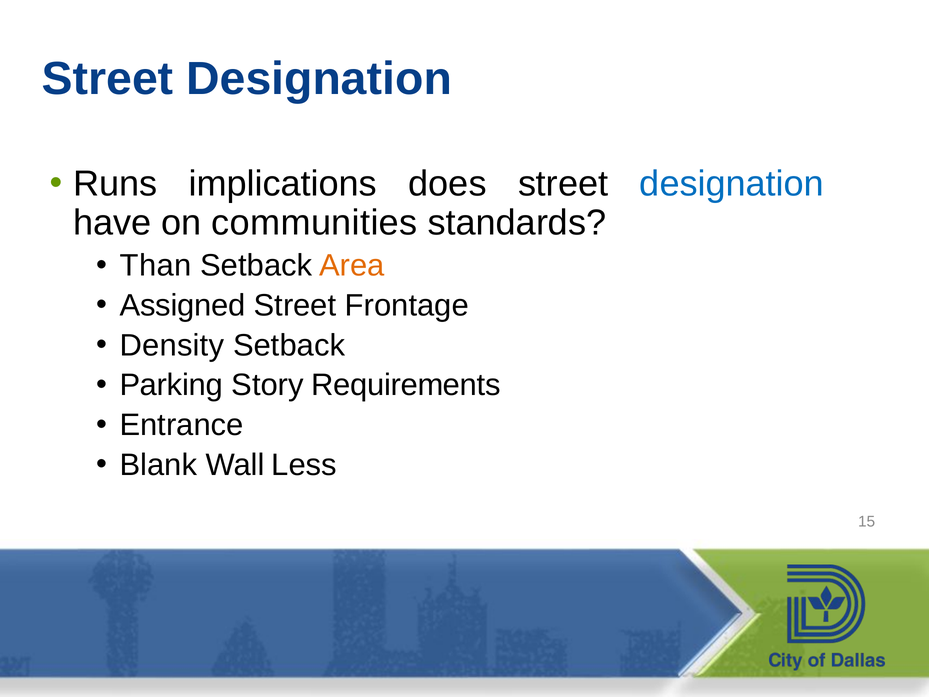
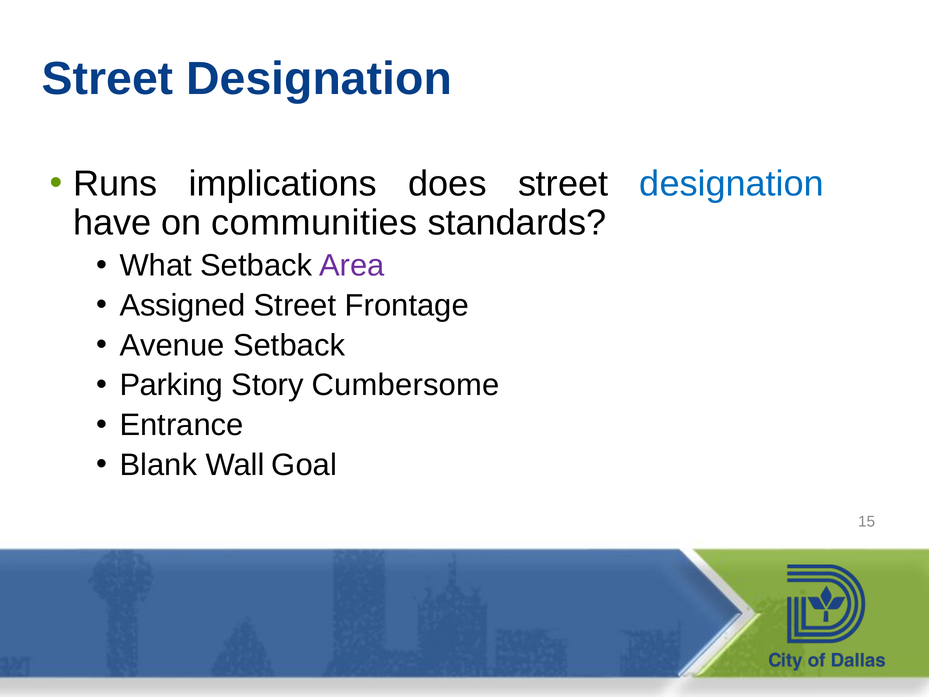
Than: Than -> What (156, 265)
Area colour: orange -> purple (352, 265)
Density: Density -> Avenue (172, 345)
Requirements: Requirements -> Cumbersome (406, 385)
Less: Less -> Goal (304, 465)
